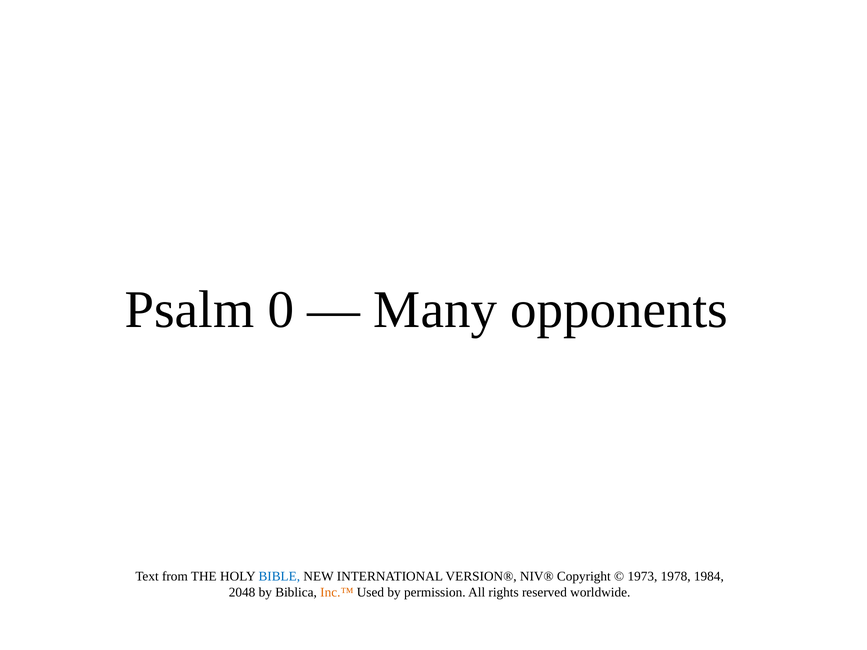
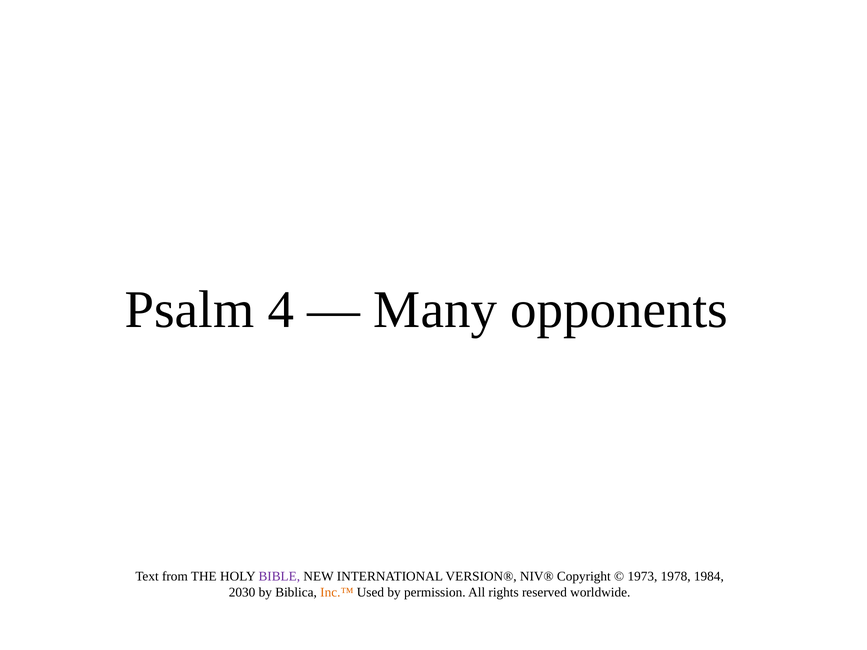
0: 0 -> 4 (281, 310)
BIBLE colour: blue -> purple (279, 577)
2048: 2048 -> 2030 (242, 593)
